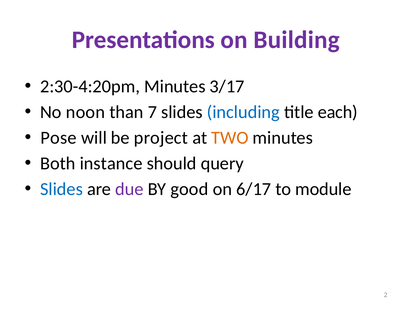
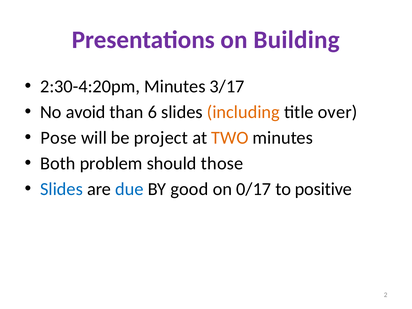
noon: noon -> avoid (86, 112)
7: 7 -> 6 (152, 112)
including colour: blue -> orange (243, 112)
each: each -> over (338, 112)
instance: instance -> problem (111, 163)
query: query -> those (222, 163)
due colour: purple -> blue (129, 189)
6/17: 6/17 -> 0/17 (254, 189)
module: module -> positive (323, 189)
